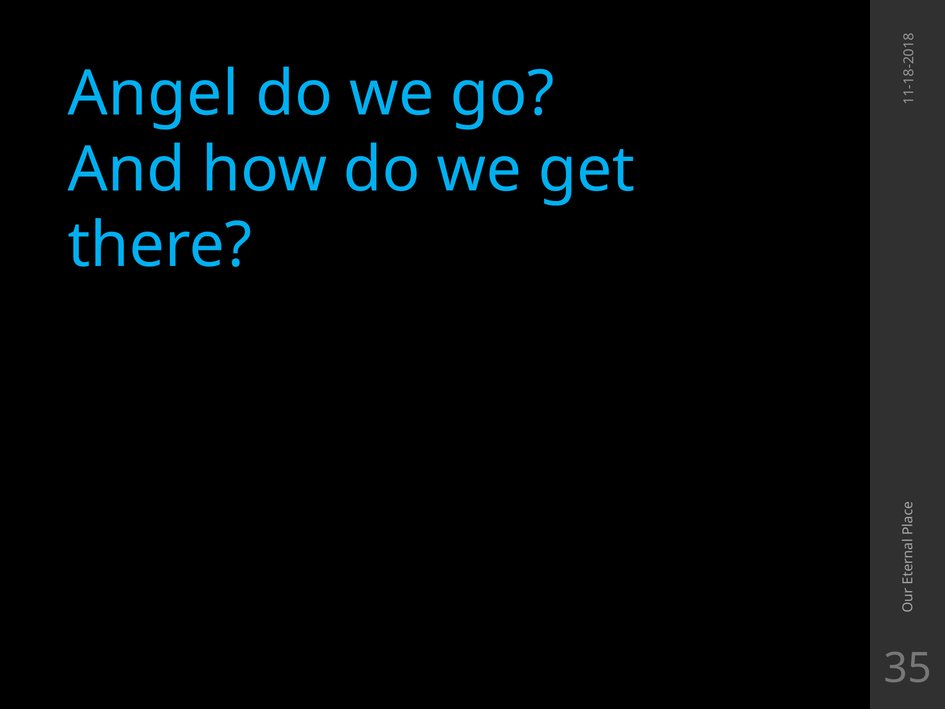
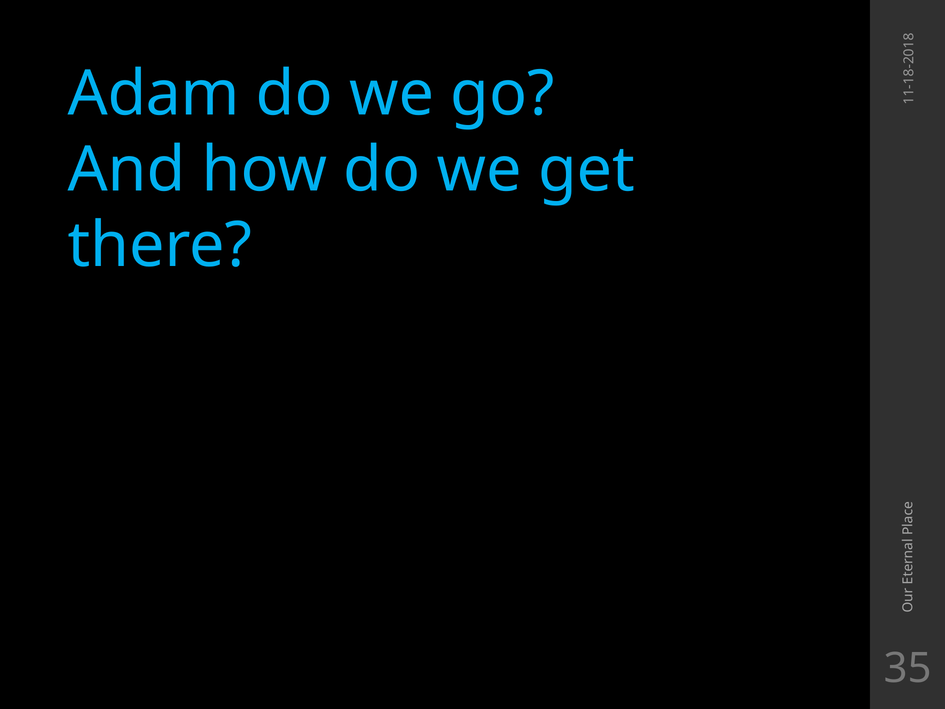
Angel: Angel -> Adam (154, 94)
